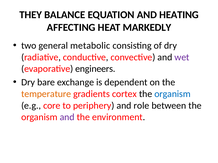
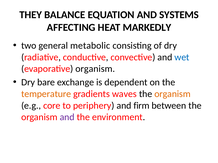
HEATING: HEATING -> SYSTEMS (179, 15)
wet colour: purple -> blue (182, 57)
evaporative engineers: engineers -> organism (95, 69)
cortex: cortex -> waves (124, 94)
organism colour: blue -> orange (172, 94)
role: role -> firm (141, 106)
